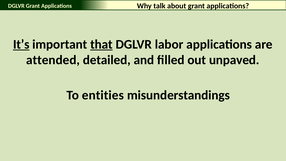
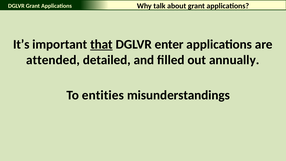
It’s underline: present -> none (21, 44)
labor: labor -> enter (169, 44)
unpaved: unpaved -> annually (234, 60)
